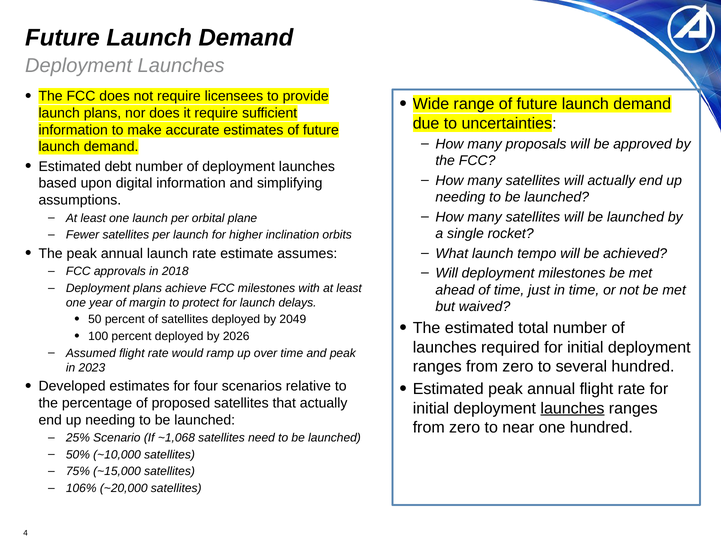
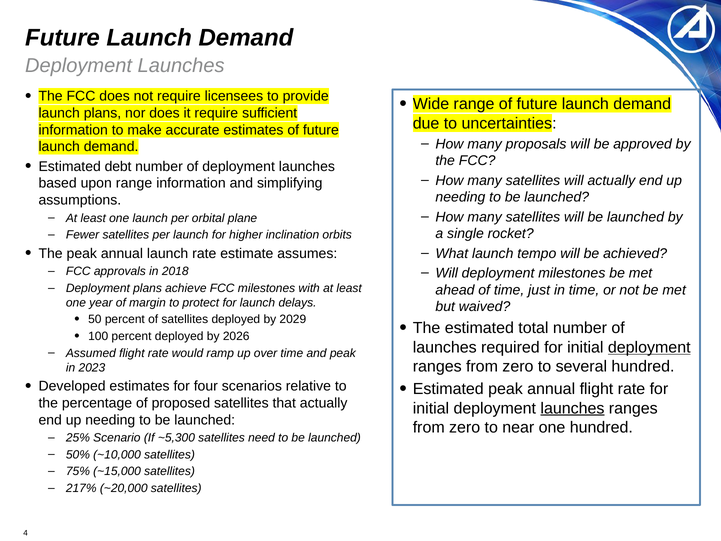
upon digital: digital -> range (134, 183)
2049: 2049 -> 2029 (293, 319)
deployment underline: none -> present (649, 347)
~1,068: ~1,068 -> ~5,300 (176, 438)
106%: 106% -> 217% (81, 488)
